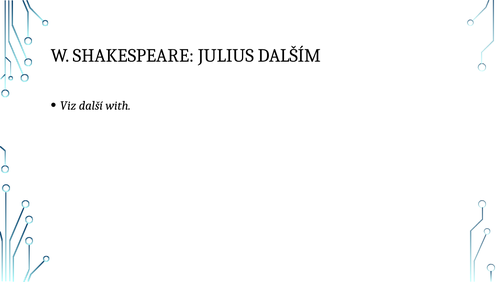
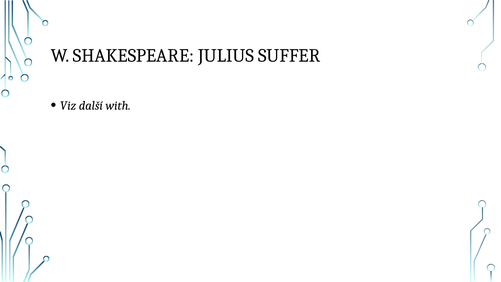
DALŠÍM: DALŠÍM -> SUFFER (289, 56)
